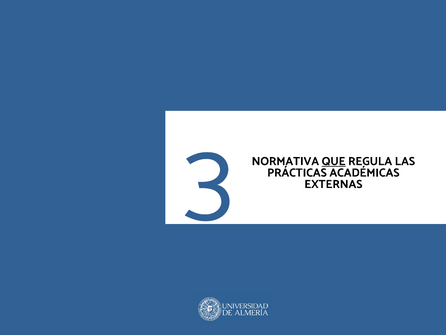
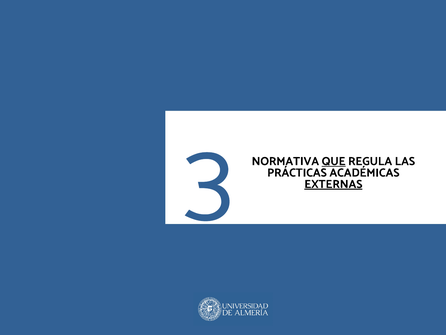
EXTERNAS underline: none -> present (333, 184)
